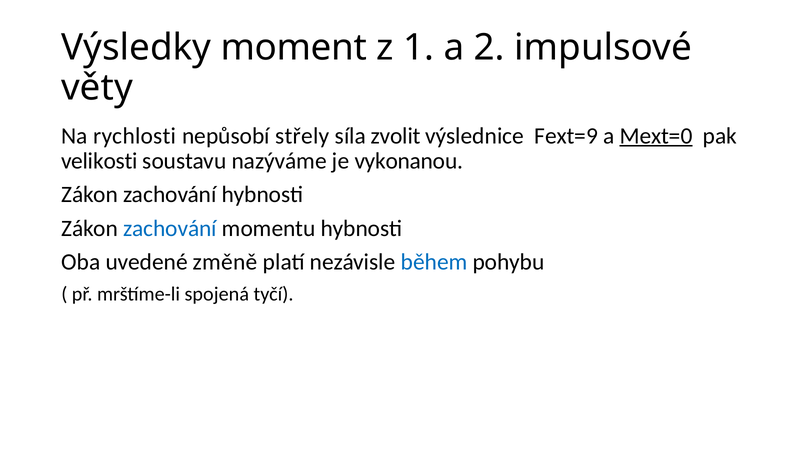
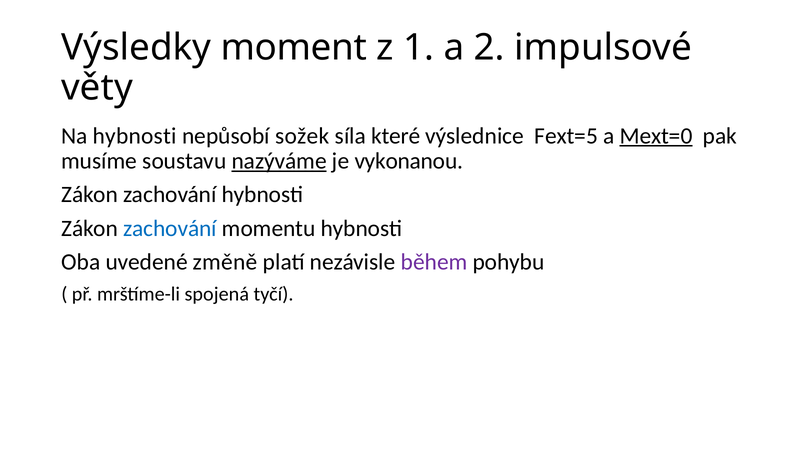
Na rychlosti: rychlosti -> hybnosti (135, 136)
střely: střely -> sožek (302, 136)
zvolit: zvolit -> které (396, 136)
Fext=9: Fext=9 -> Fext=5 (566, 136)
velikosti: velikosti -> musíme (99, 161)
nazýváme underline: none -> present (279, 161)
během colour: blue -> purple (434, 262)
